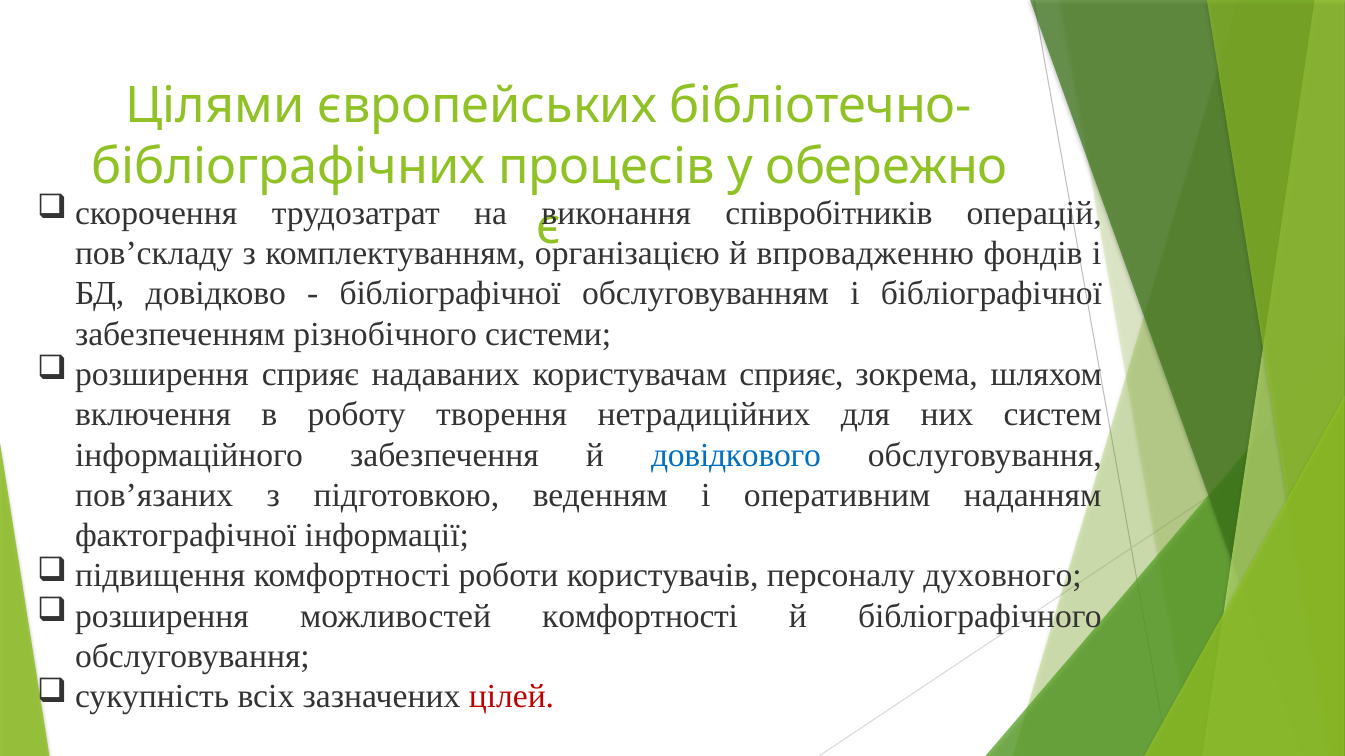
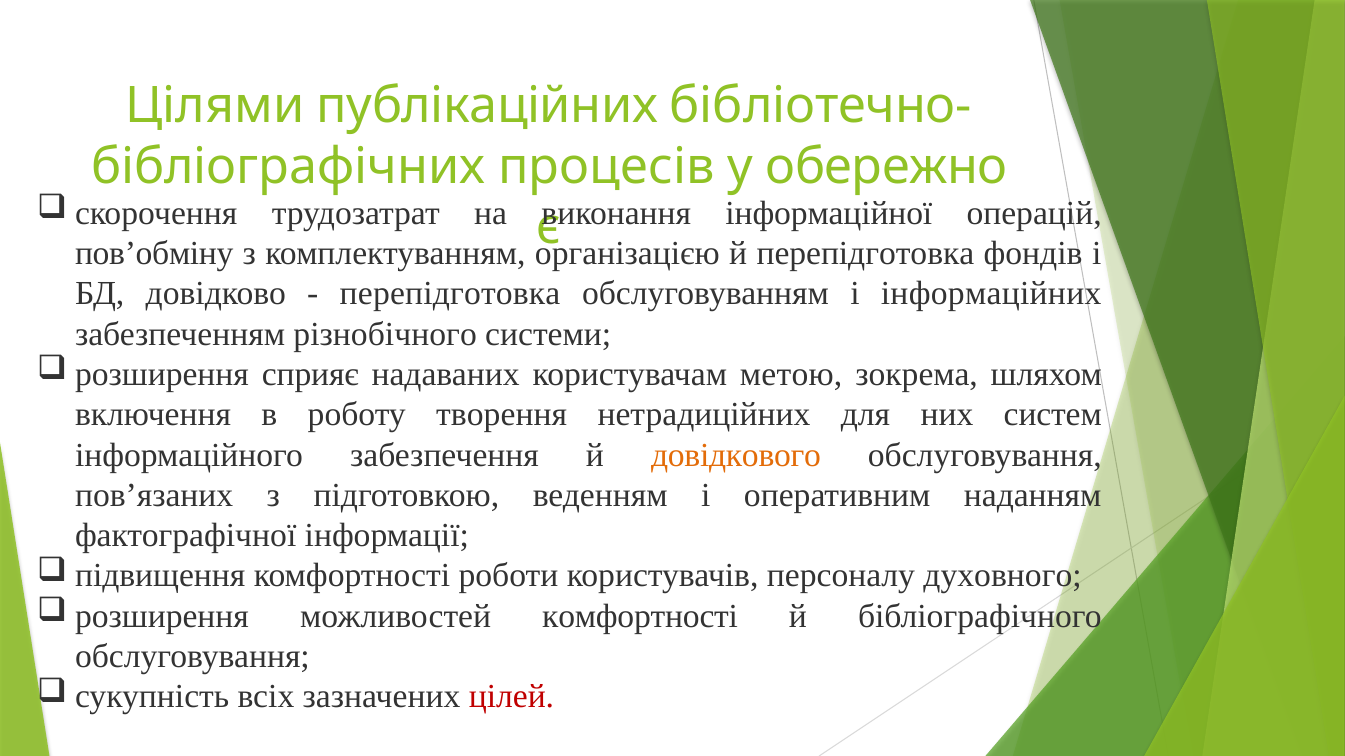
європейських: європейських -> публікаційних (487, 106)
співробітників: співробітників -> інформаційної (829, 213)
пов’складу: пов’складу -> пов’обміну (154, 254)
й впровадженню: впровадженню -> перепідготовка (865, 254)
бібліографічної: бібліографічної -> перепідготовка (450, 294)
і бібліографічної: бібліографічної -> інформаційних (991, 294)
користувачам сприяє: сприяє -> метою (791, 375)
довідкового colour: blue -> orange (736, 455)
